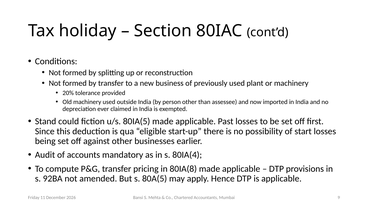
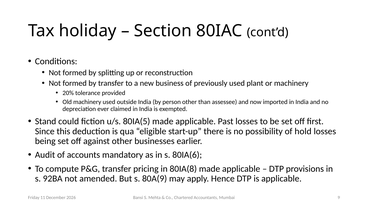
start: start -> hold (303, 131)
80IA(4: 80IA(4 -> 80IA(6 (187, 155)
80A(5: 80A(5 -> 80A(9 (155, 179)
